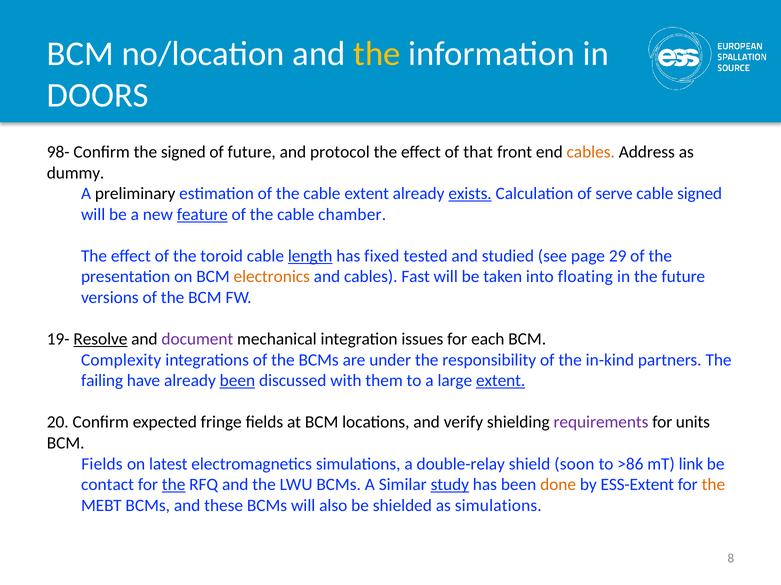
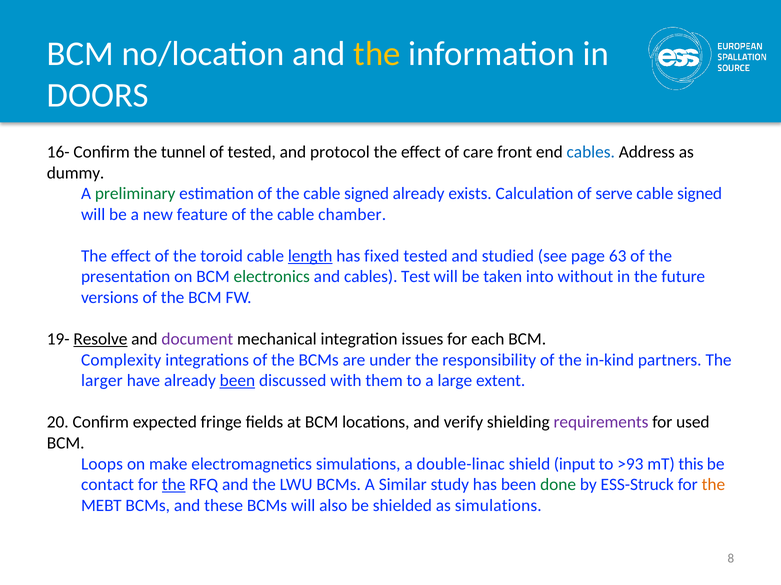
98-: 98- -> 16- (58, 152)
the signed: signed -> tunnel (183, 152)
of future: future -> tested (252, 152)
that: that -> care (478, 152)
cables colour: orange -> blue (591, 152)
preliminary colour: black -> green (135, 194)
the cable extent: extent -> signed (367, 194)
exists underline: present -> none (470, 194)
feature underline: present -> none (202, 215)
29: 29 -> 63 (618, 256)
electronics colour: orange -> green (272, 277)
Fast: Fast -> Test (416, 277)
floating: floating -> without (585, 277)
failing: failing -> larger (102, 381)
extent underline: present -> none (501, 381)
units: units -> used (693, 423)
Fields: Fields -> Loops (102, 464)
latest: latest -> make (168, 464)
double-relay: double-relay -> double-linac (461, 464)
soon: soon -> input (575, 464)
>86: >86 -> >93 (630, 464)
link: link -> this (691, 464)
study underline: present -> none (450, 485)
done colour: orange -> green (558, 485)
ESS-Extent: ESS-Extent -> ESS-Struck (637, 485)
